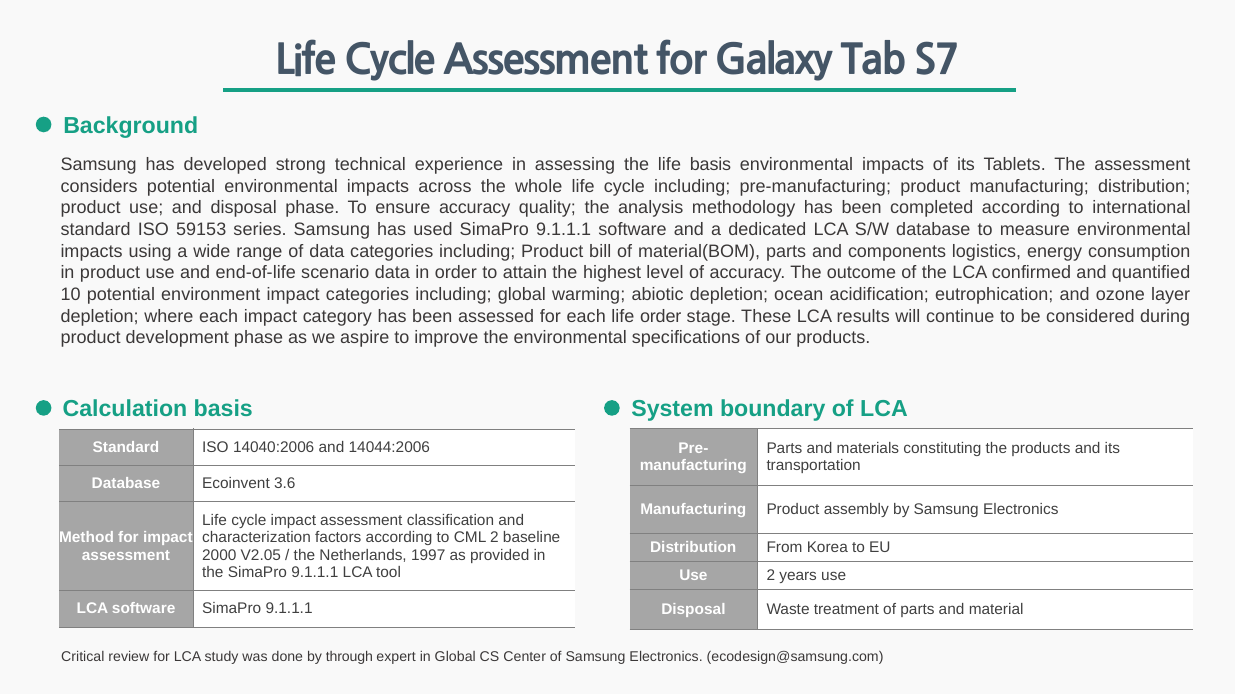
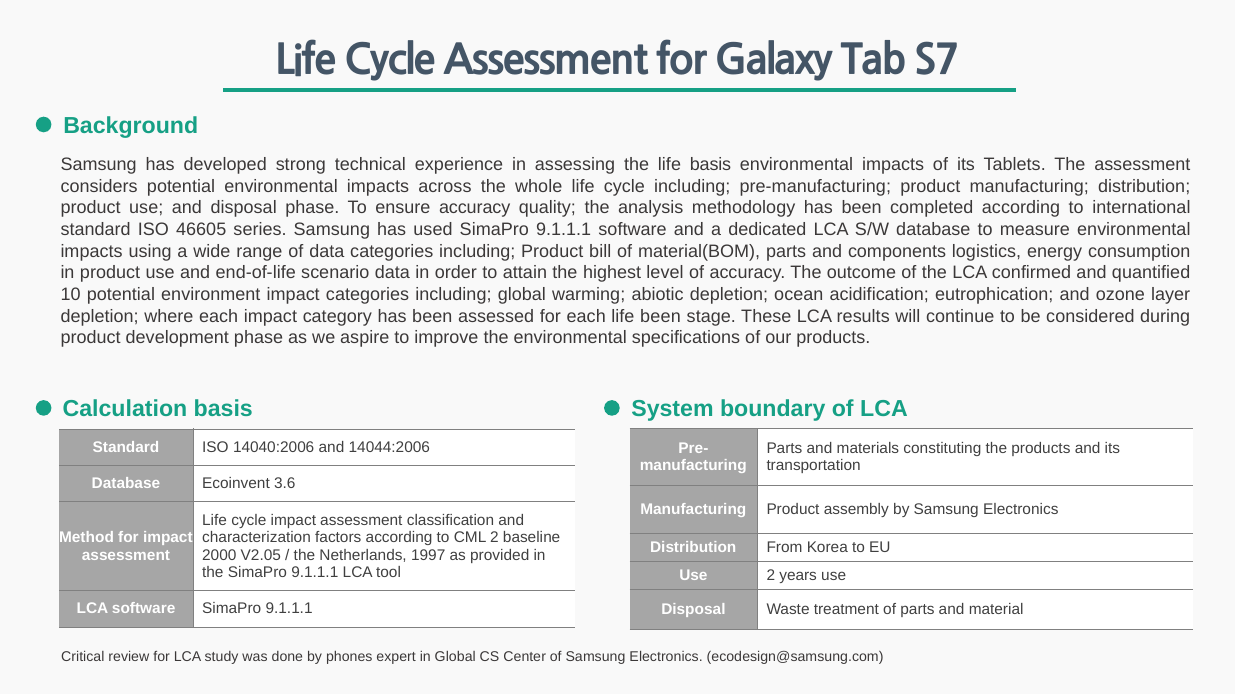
59153: 59153 -> 46605 (201, 230)
life order: order -> been (661, 316)
through: through -> phones (349, 657)
